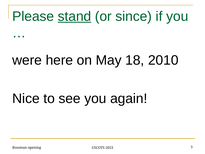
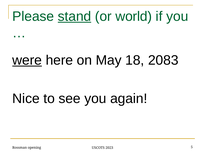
since: since -> world (134, 16)
were underline: none -> present (27, 60)
2010: 2010 -> 2083 (163, 60)
